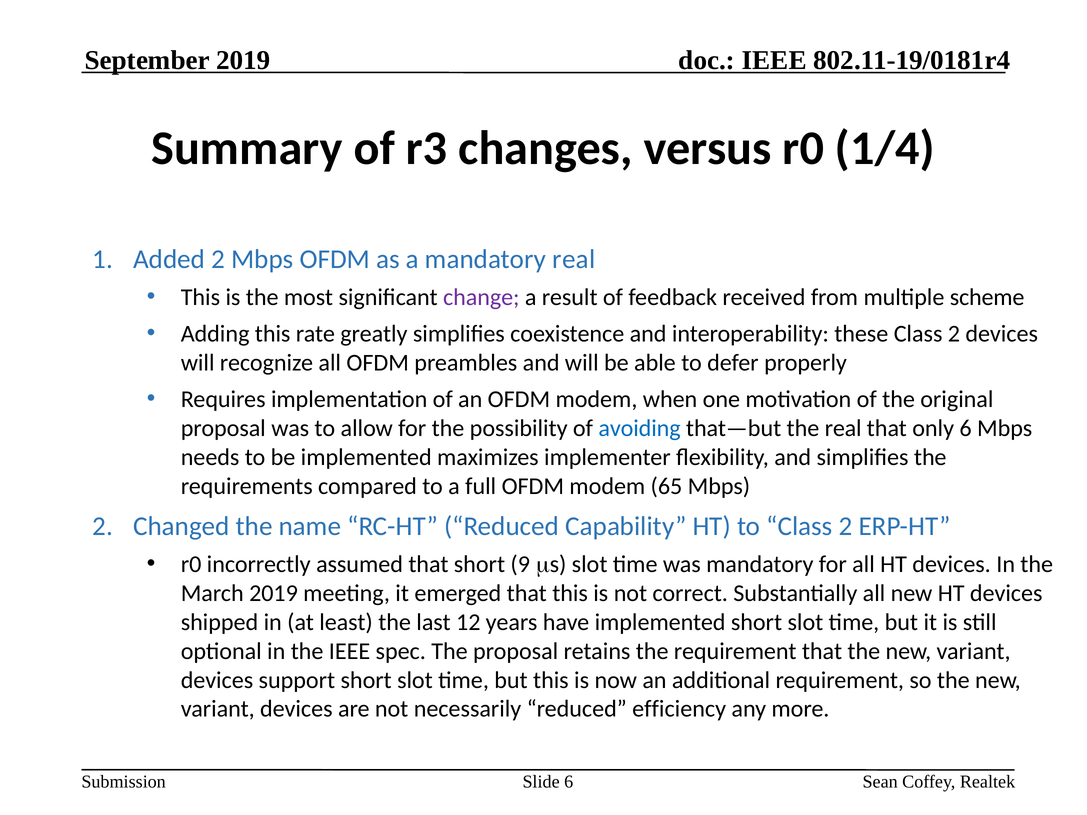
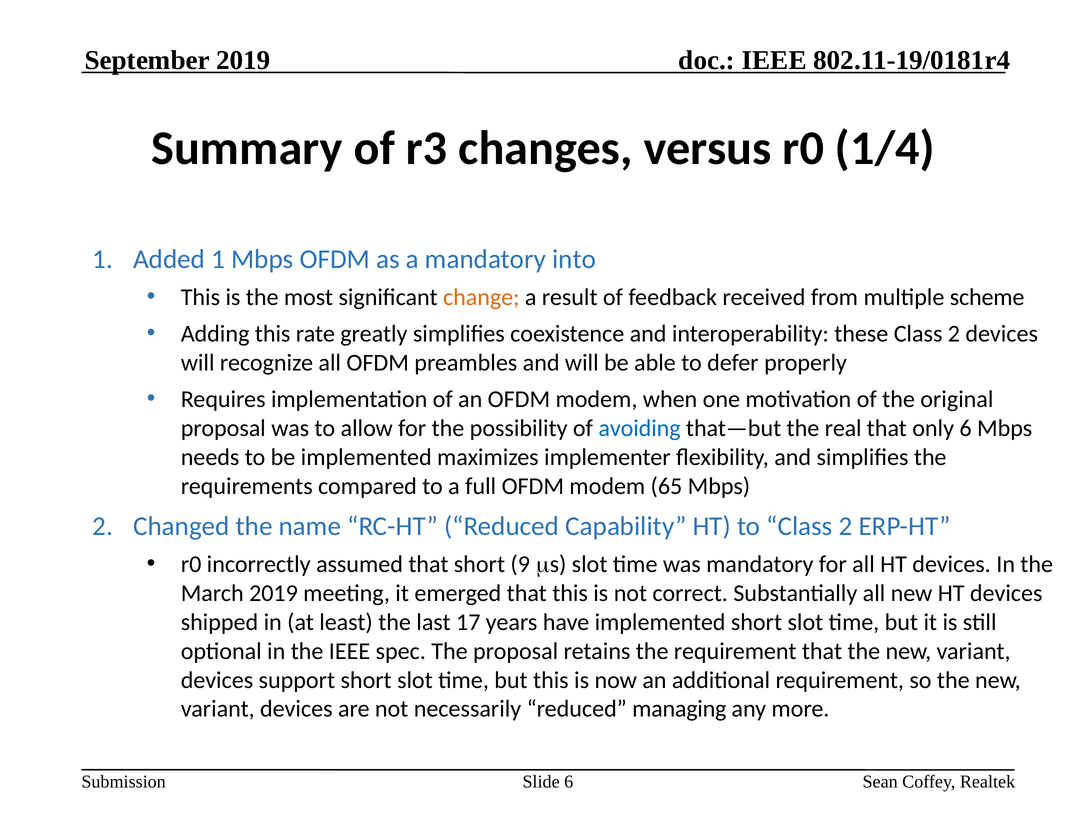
Added 2: 2 -> 1 (218, 259)
mandatory real: real -> into (574, 259)
change colour: purple -> orange (481, 297)
12: 12 -> 17 (468, 622)
efficiency: efficiency -> managing (679, 709)
